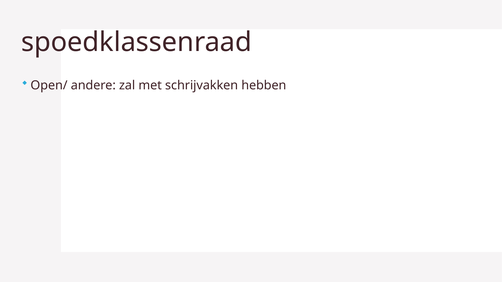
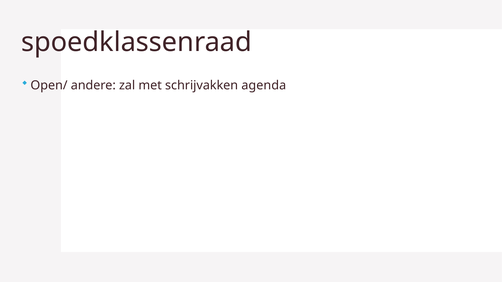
hebben: hebben -> agenda (264, 85)
